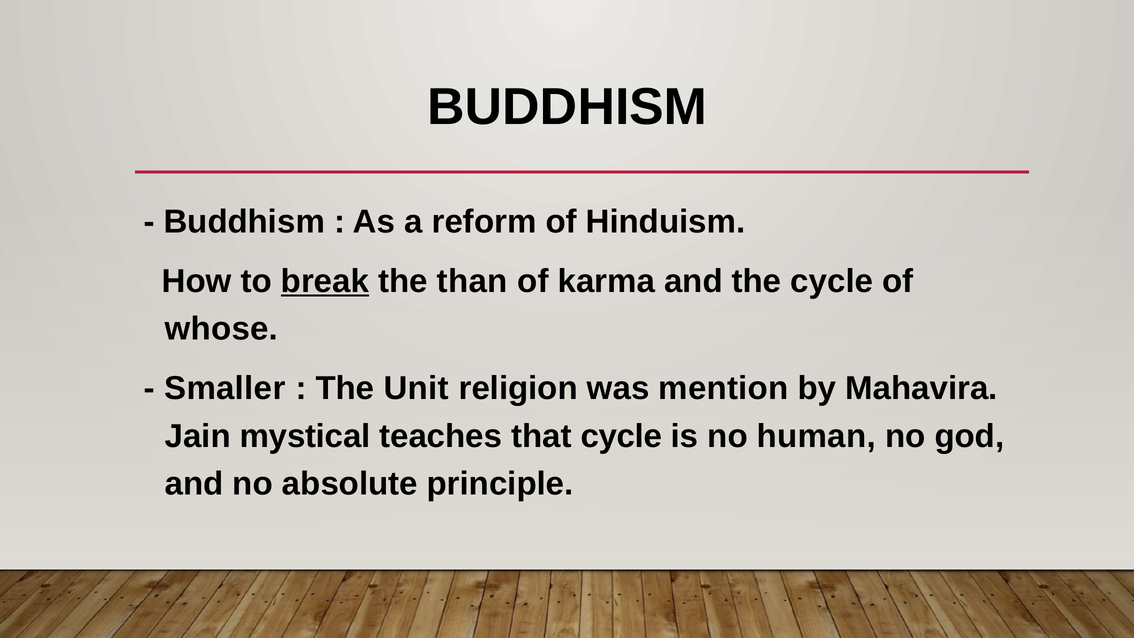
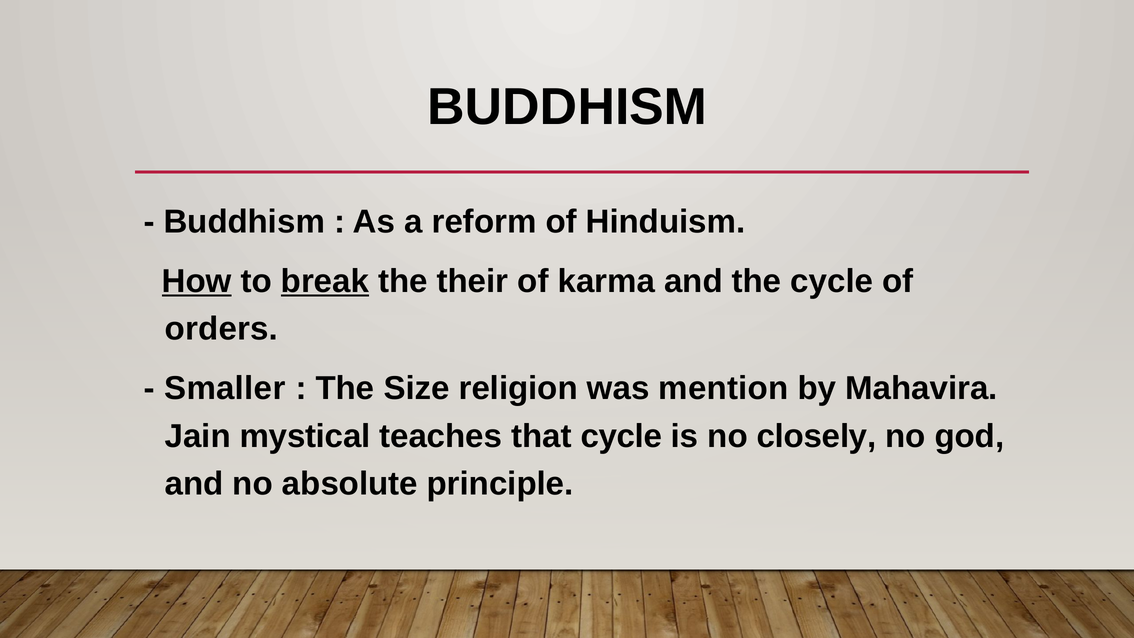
How underline: none -> present (197, 281)
than: than -> their (472, 281)
whose: whose -> orders (221, 329)
Unit: Unit -> Size (417, 388)
human: human -> closely (817, 436)
